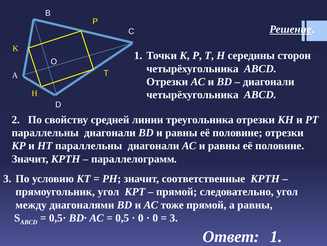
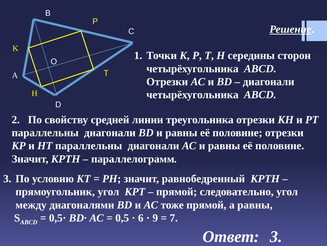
соответственные: соответственные -> равнобедренный (203, 178)
0: 0 -> 6 (141, 217)
0: 0 -> 9 (155, 217)
3: 3 -> 7 (174, 217)
Ответ 1: 1 -> 3 (276, 236)
